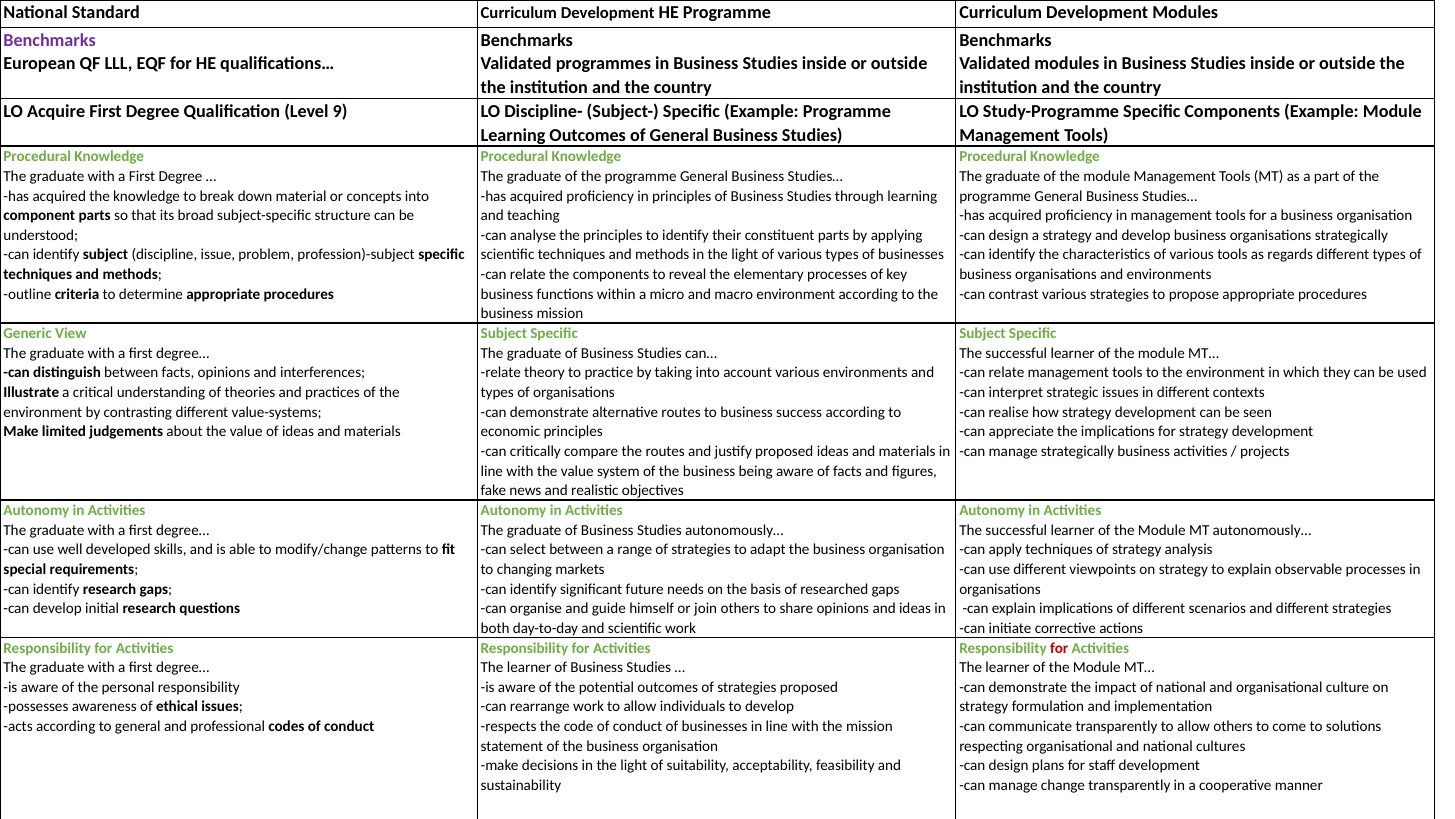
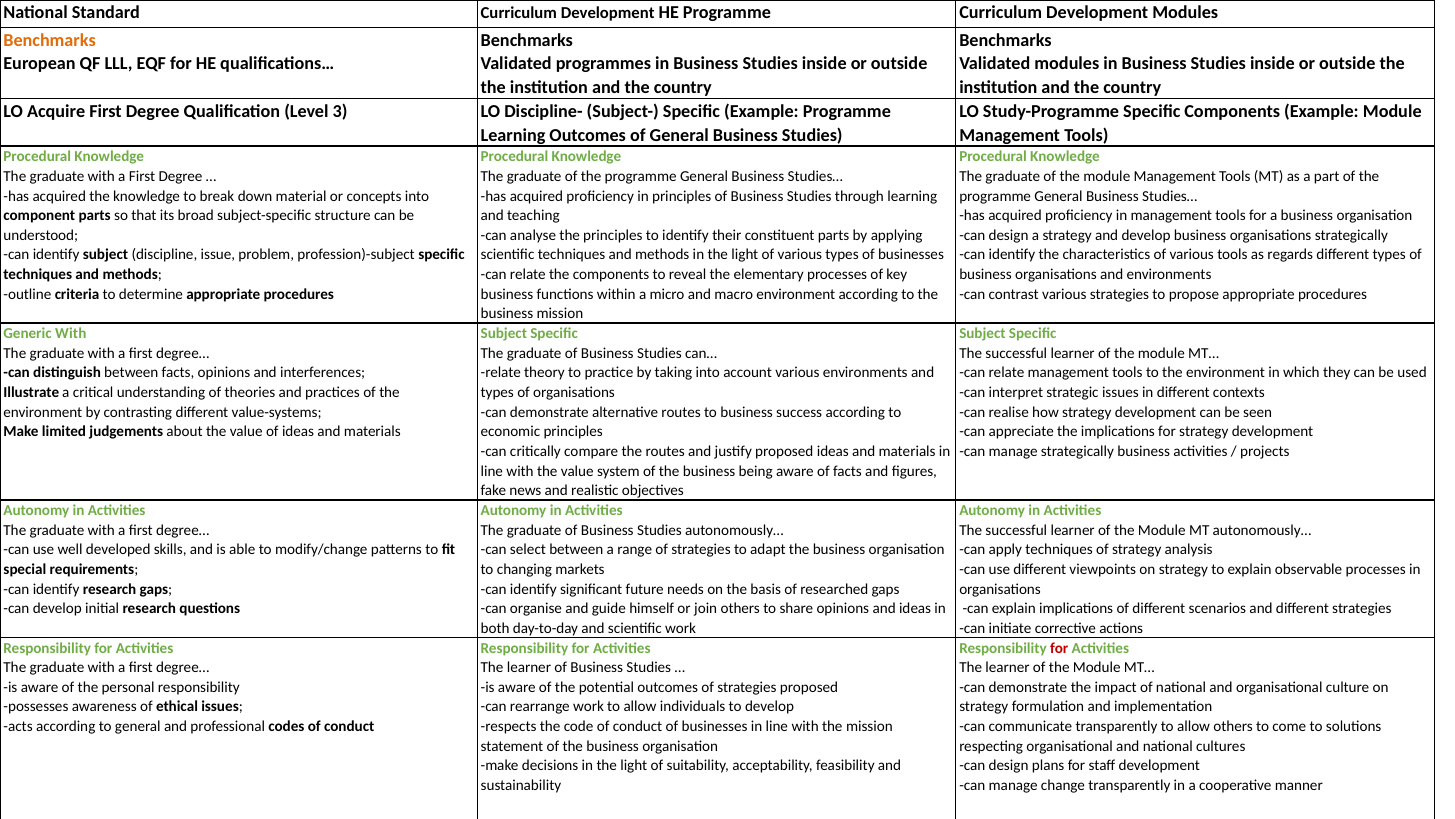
Benchmarks colour: purple -> orange (50, 40)
9: 9 -> 3 (340, 111)
Generic View: View -> With (71, 333)
